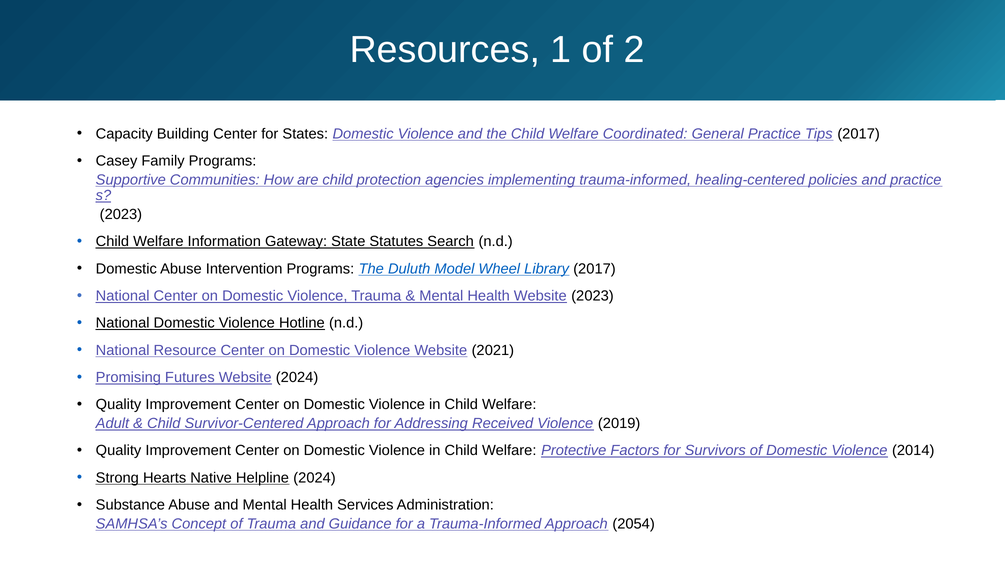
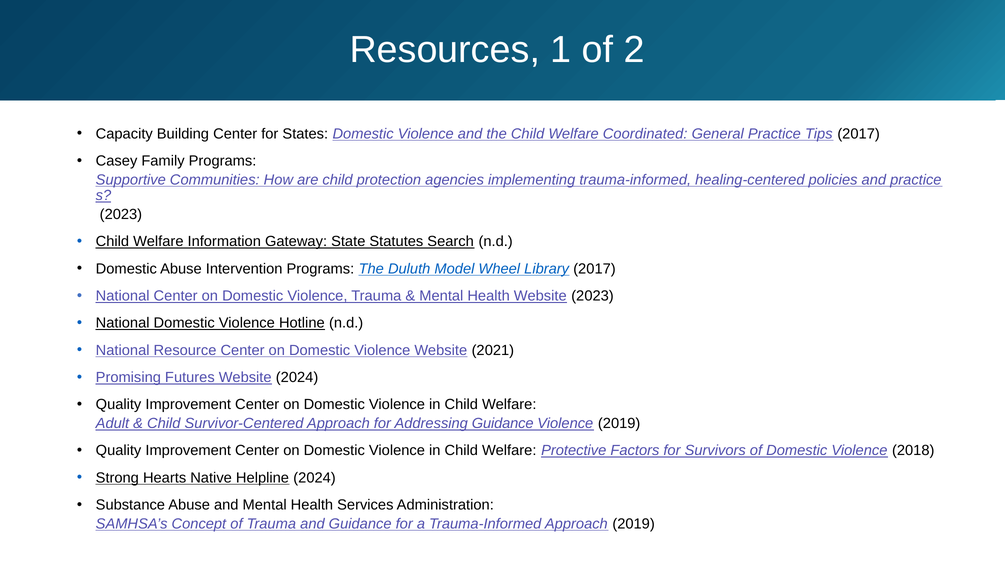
Addressing Received: Received -> Guidance (503, 424)
2014: 2014 -> 2018 (913, 451)
Approach 2054: 2054 -> 2019 (634, 524)
